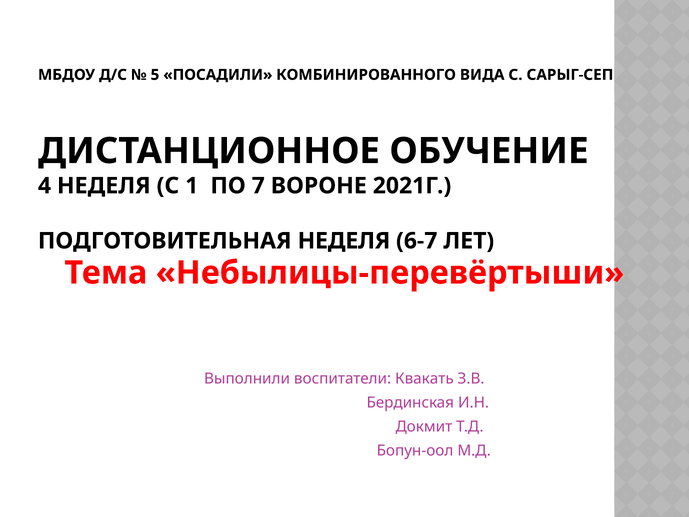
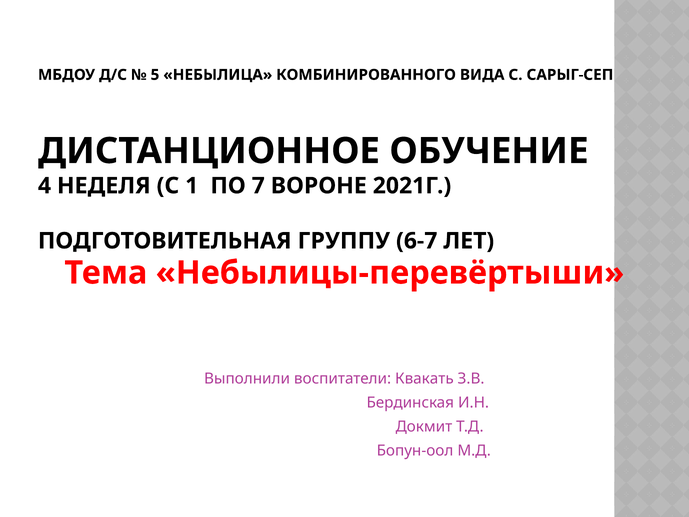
ПОСАДИЛИ: ПОСАДИЛИ -> НЕБЫЛИЦА (218, 75)
ПОДГОТОВИТЕЛЬНАЯ НЕДЕЛЯ: НЕДЕЛЯ -> ГРУППУ (344, 241)
